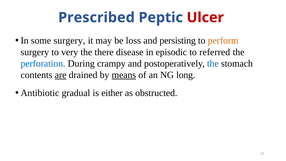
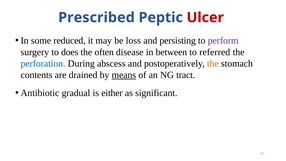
some surgery: surgery -> reduced (69, 41)
perform colour: orange -> purple (223, 41)
very: very -> does (70, 52)
there: there -> often (104, 52)
episodic: episodic -> between (171, 52)
crampy: crampy -> abscess (111, 63)
the colour: blue -> orange (213, 63)
are underline: present -> none (61, 75)
long: long -> tract (186, 75)
obstructed: obstructed -> significant (156, 93)
